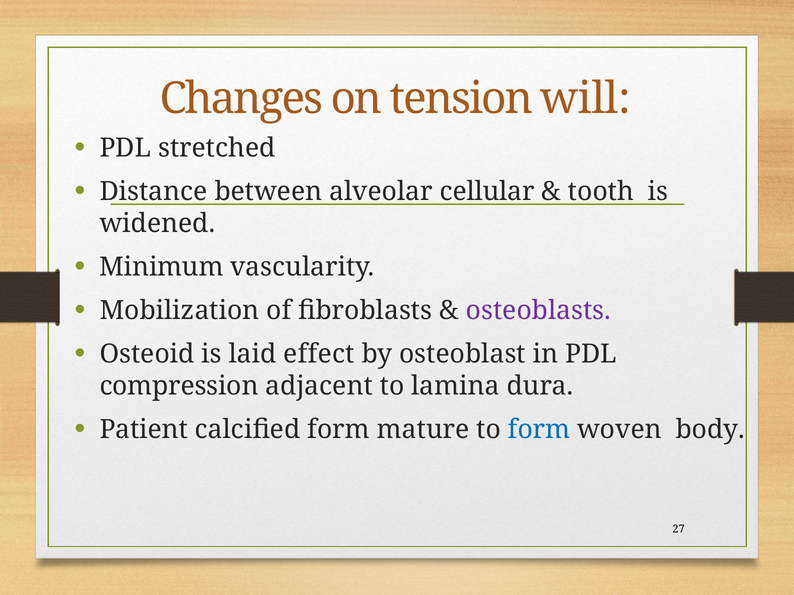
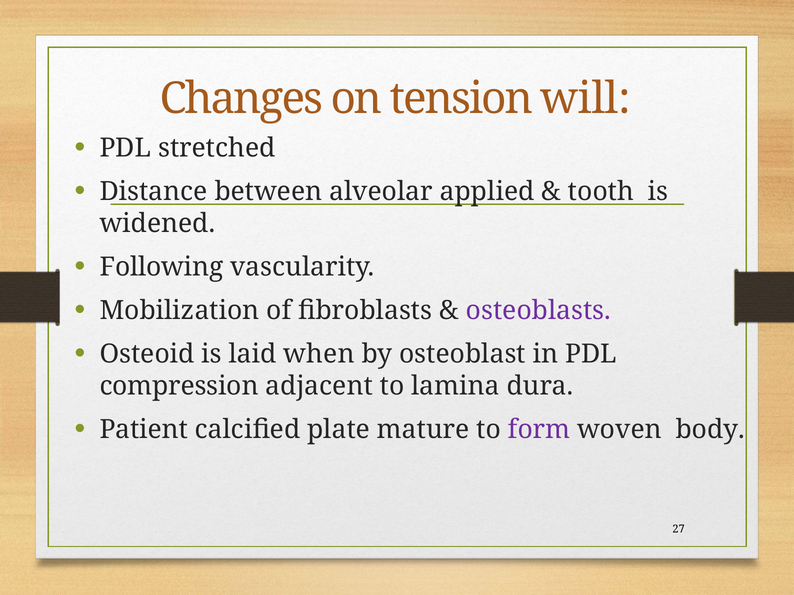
cellular: cellular -> applied (487, 192)
Minimum: Minimum -> Following (161, 267)
effect: effect -> when (319, 355)
calcified form: form -> plate (339, 430)
form colour: blue -> purple (539, 430)
